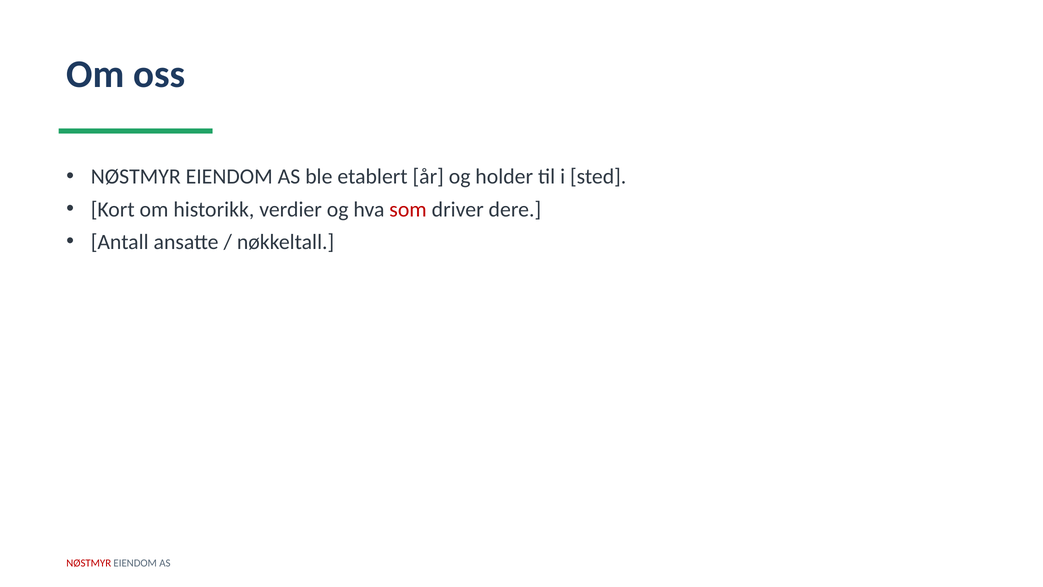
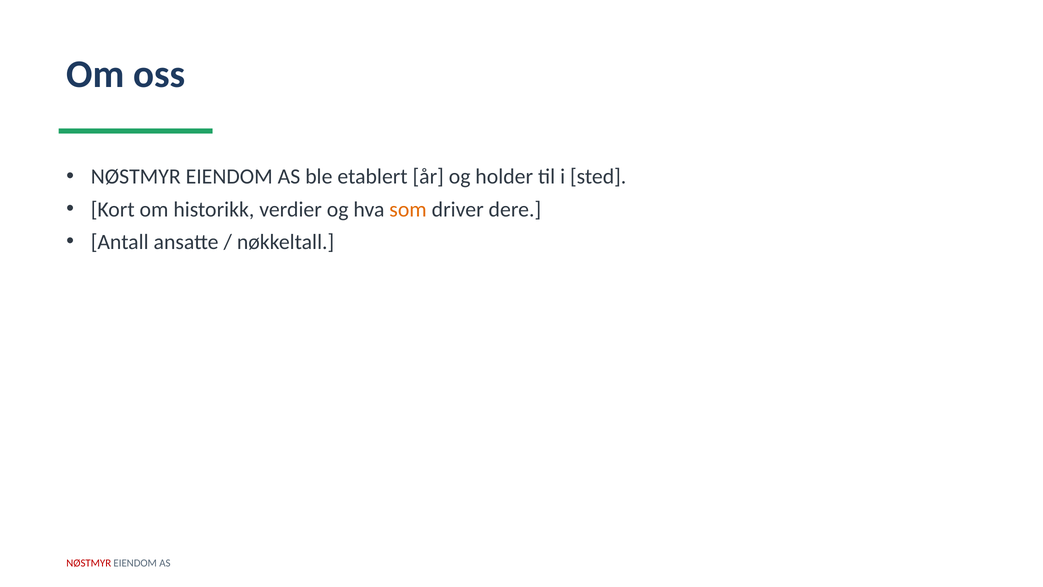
som colour: red -> orange (408, 209)
